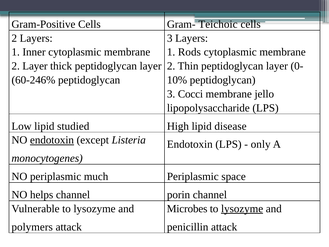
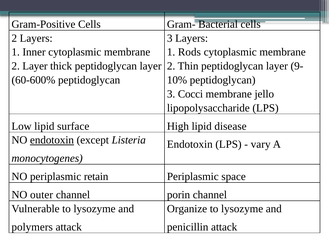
Teichoic: Teichoic -> Bacterial (218, 24)
0-: 0- -> 9- (297, 66)
60-246%: 60-246% -> 60-600% (33, 80)
studied: studied -> surface (73, 126)
only: only -> vary (261, 144)
much: much -> retain (96, 176)
helps: helps -> outer (42, 195)
Microbes: Microbes -> Organize (187, 208)
lysozyme underline: present -> none (242, 208)
